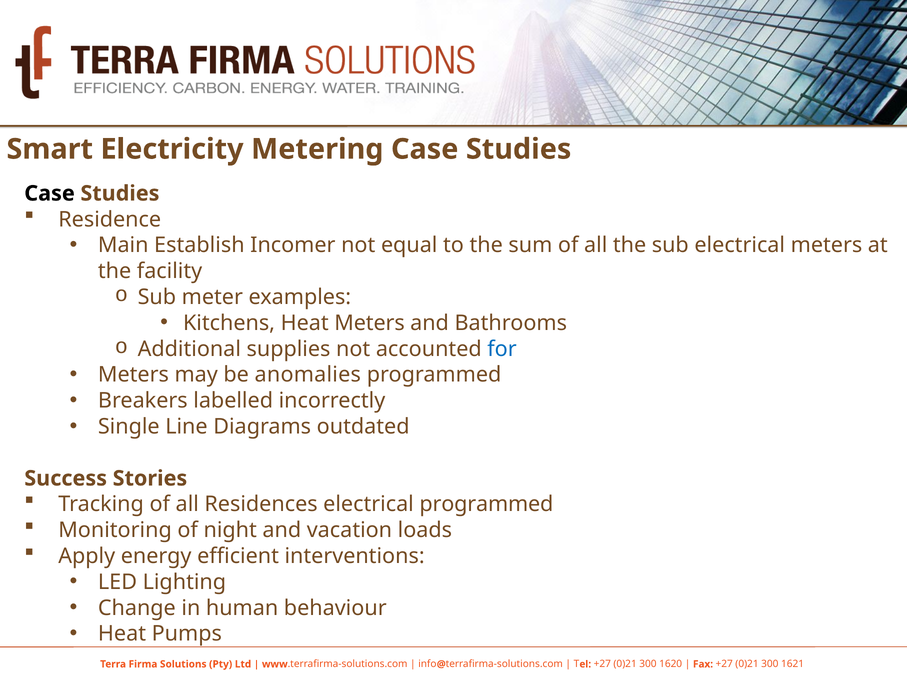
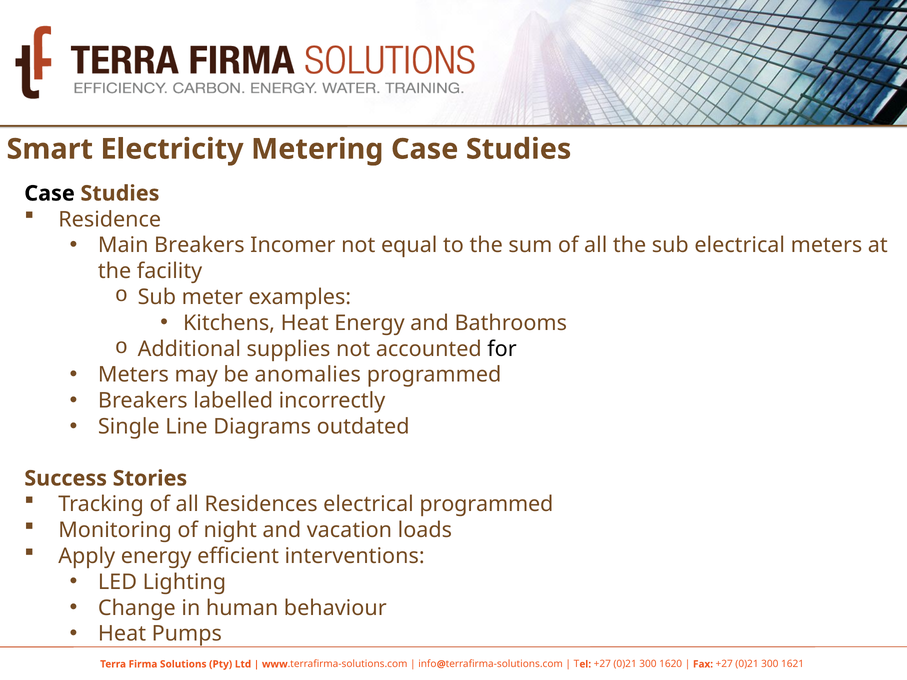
Main Establish: Establish -> Breakers (199, 245)
Heat Meters: Meters -> Energy (370, 323)
for colour: blue -> black (502, 349)
